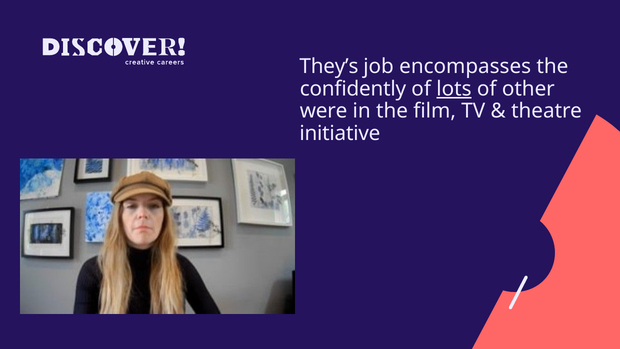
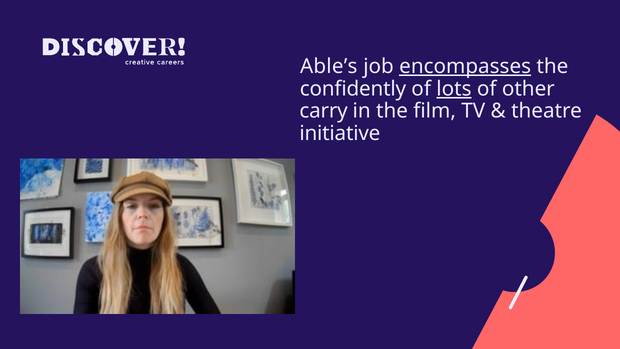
They’s: They’s -> Able’s (329, 66)
encompasses underline: none -> present (465, 66)
were: were -> carry (324, 111)
